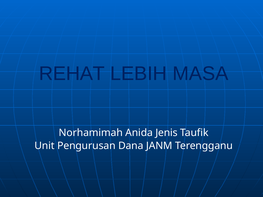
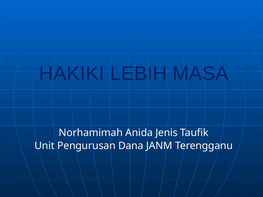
REHAT: REHAT -> HAKIKI (72, 74)
